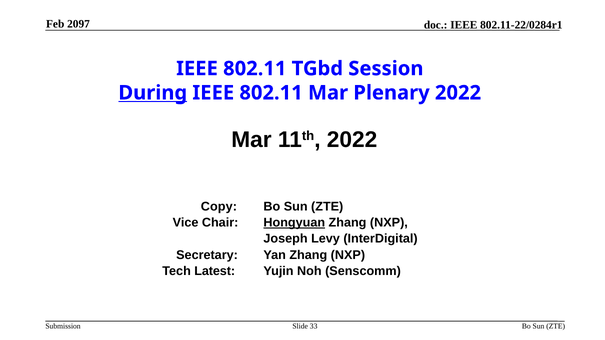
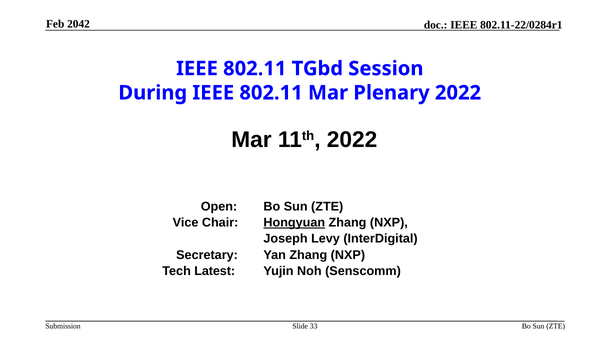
2097: 2097 -> 2042 (79, 24)
During underline: present -> none (153, 93)
Copy: Copy -> Open (219, 207)
